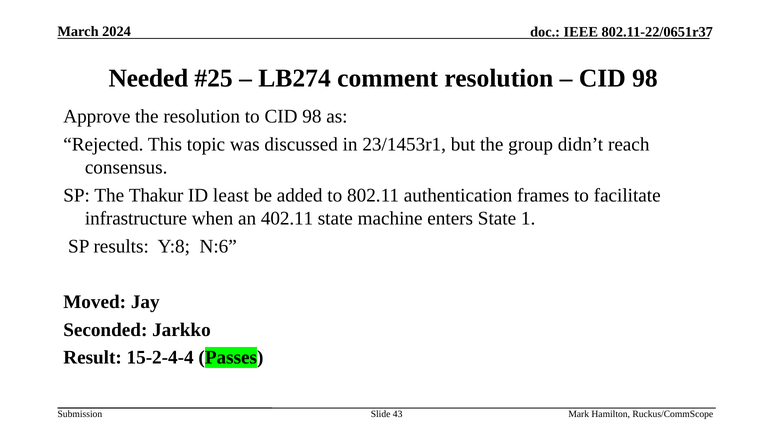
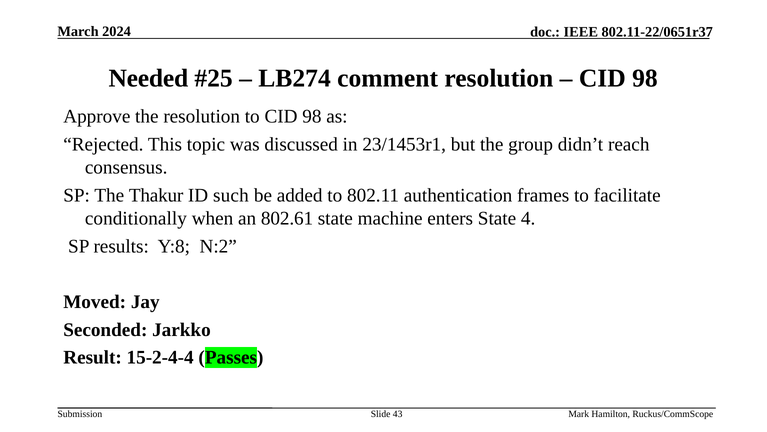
least: least -> such (231, 195)
infrastructure: infrastructure -> conditionally (136, 218)
402.11: 402.11 -> 802.61 (287, 218)
1: 1 -> 4 (528, 218)
N:6: N:6 -> N:2 (218, 246)
